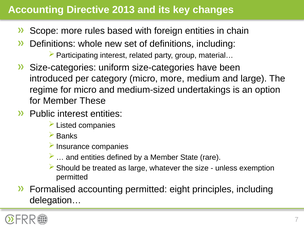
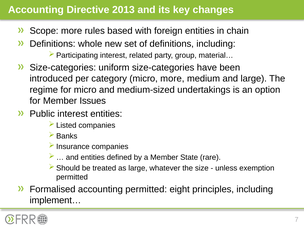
These: These -> Issues (93, 101)
delegation…: delegation… -> implement… (55, 200)
